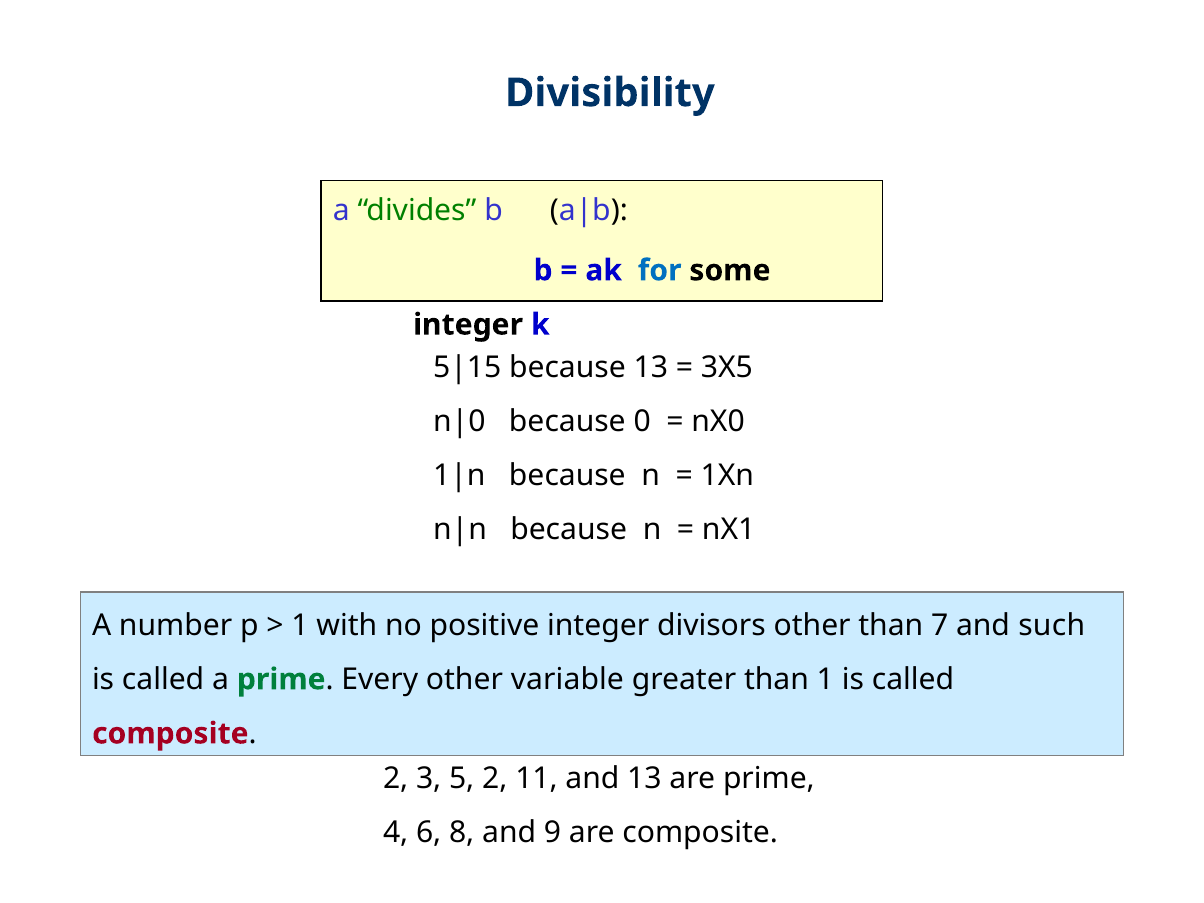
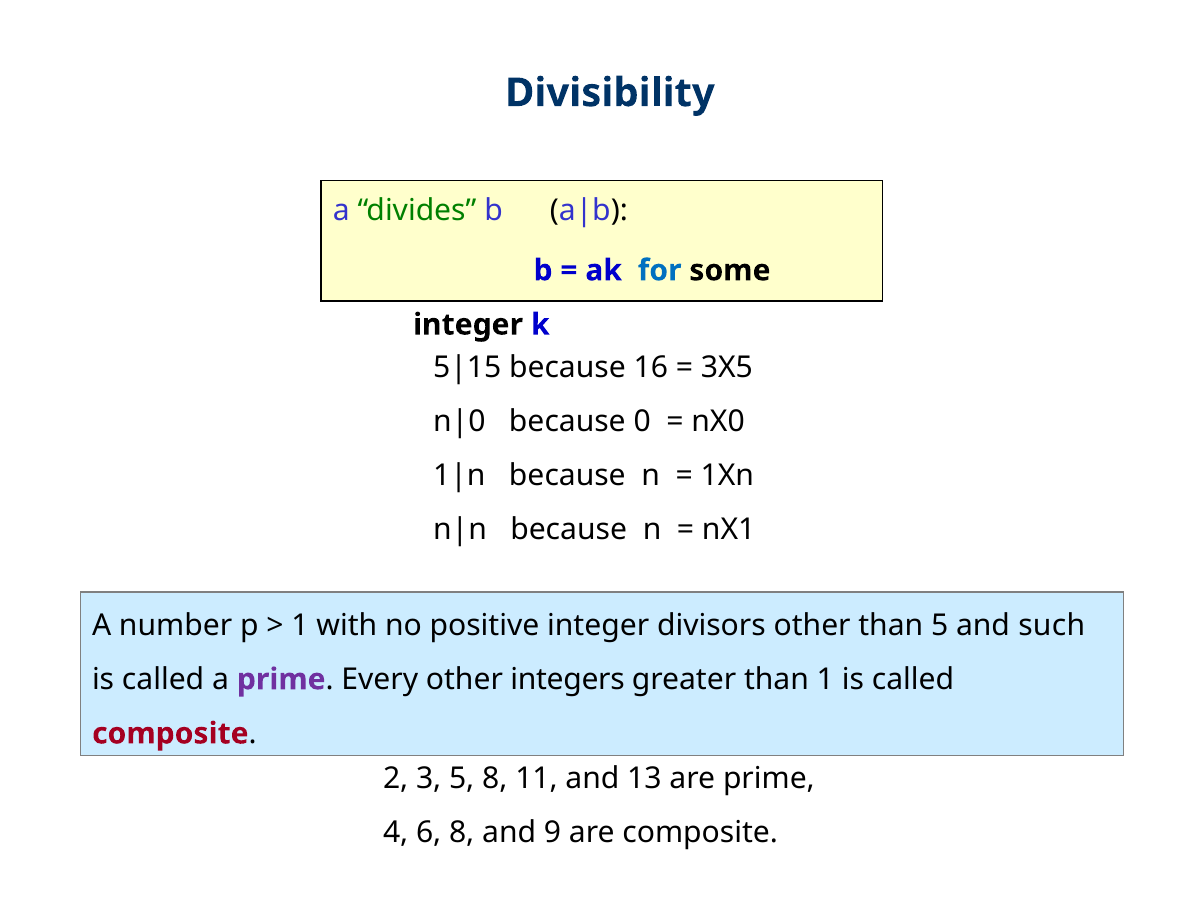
because 13: 13 -> 16 (651, 367)
than 7: 7 -> 5 (940, 625)
prime colour: green -> purple (281, 679)
variable: variable -> integers (568, 679)
5 2: 2 -> 8 (495, 779)
